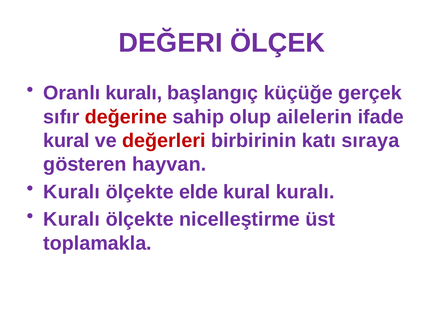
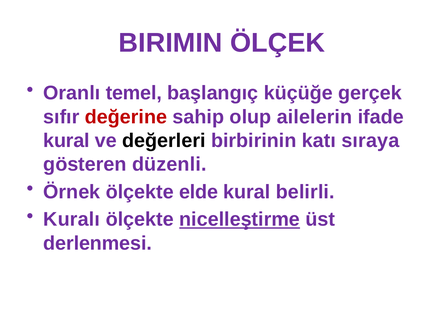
DEĞERI: DEĞERI -> BIRIMIN (171, 43)
Oranlı kuralı: kuralı -> temel (134, 93)
değerleri colour: red -> black (164, 141)
hayvan: hayvan -> düzenli (169, 164)
Kuralı: Kuralı -> Örnek (72, 192)
kural kuralı: kuralı -> belirli (305, 192)
nicelleştirme underline: none -> present (240, 219)
toplamakla: toplamakla -> derlenmesi (98, 243)
